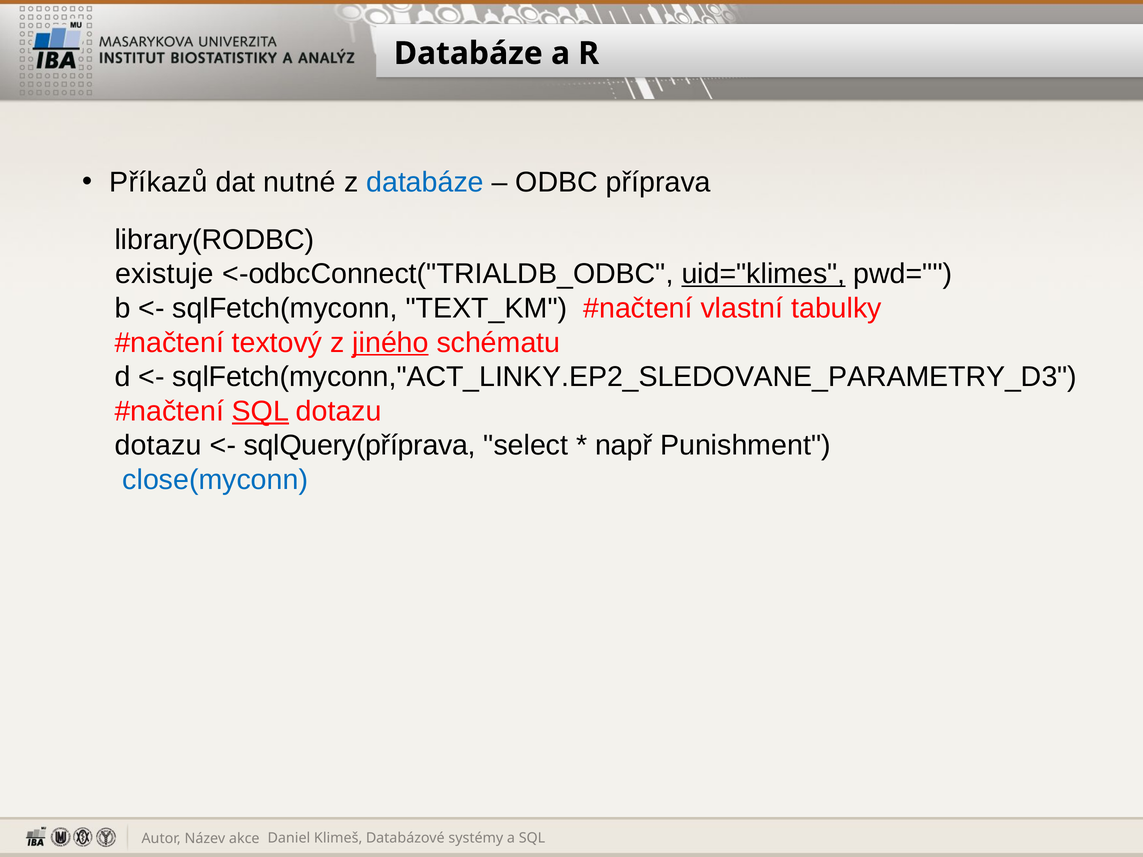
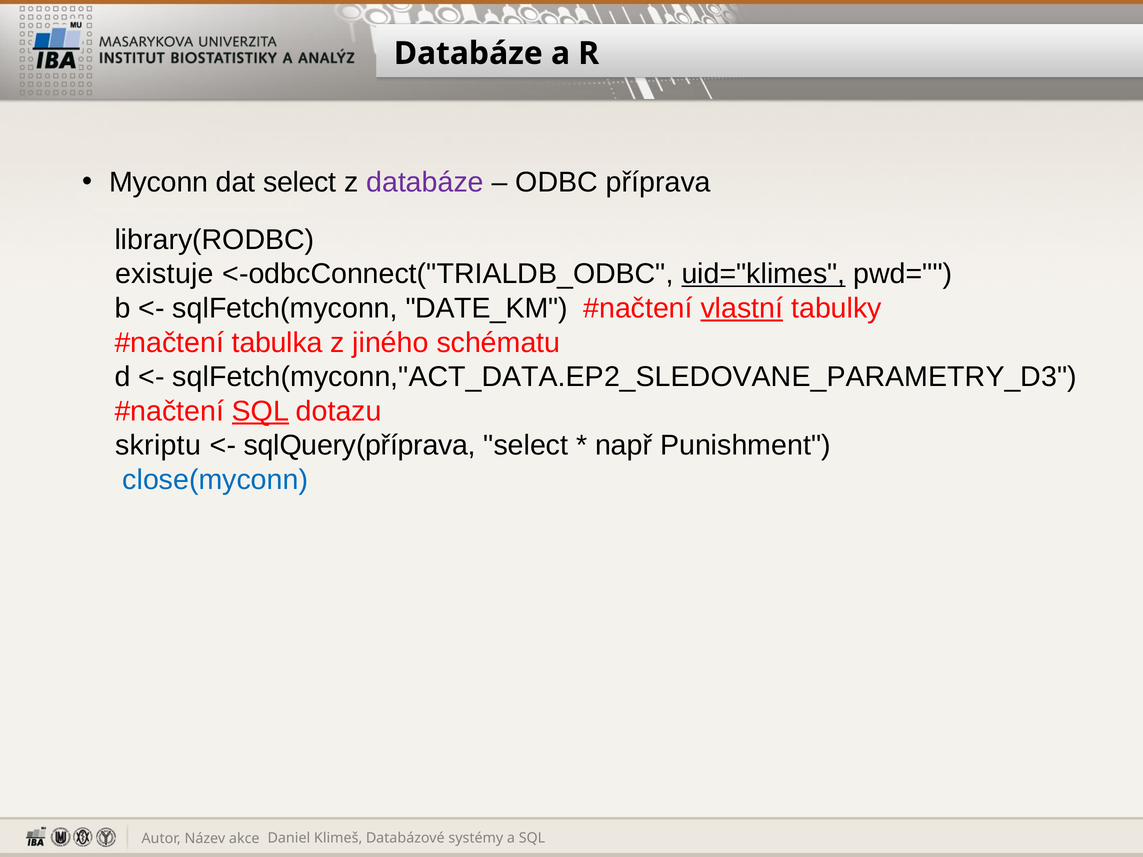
Příkazů: Příkazů -> Myconn (159, 182)
dat nutné: nutné -> select (300, 182)
databáze colour: blue -> purple (425, 182)
TEXT_KM: TEXT_KM -> DATE_KM (487, 308)
vlastní underline: none -> present (742, 308)
textový: textový -> tabulka (277, 343)
jiného underline: present -> none (391, 343)
sqlFetch(myconn,"ACT_LINKY.EP2_SLEDOVANE_PARAMETRY_D3: sqlFetch(myconn,"ACT_LINKY.EP2_SLEDOVANE_PARAMETRY_D3 -> sqlFetch(myconn,"ACT_DATA.EP2_SLEDOVANE_PARAMETRY_D3 (625, 377)
dotazu: dotazu -> skriptu (158, 446)
